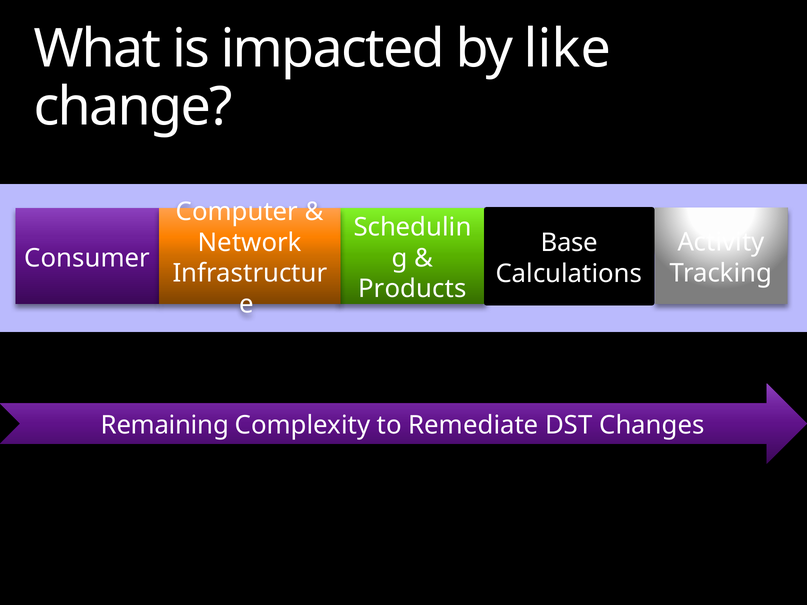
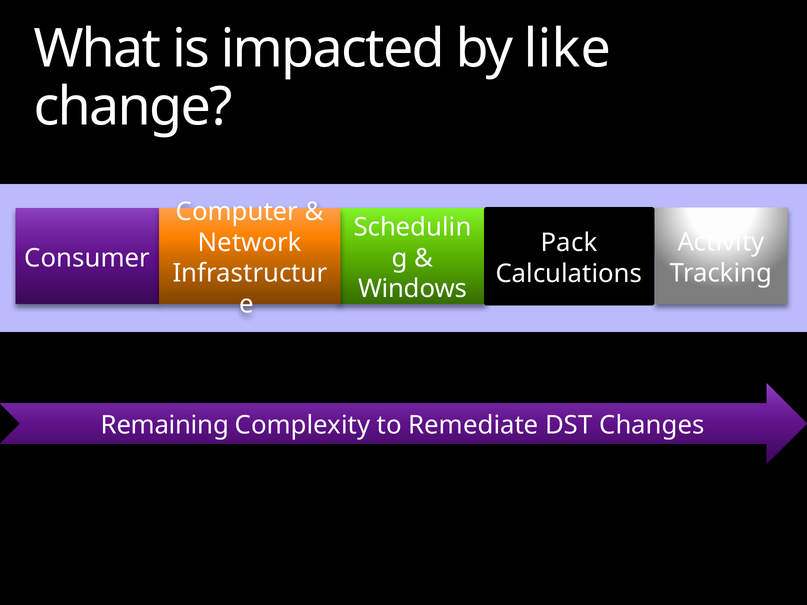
Base: Base -> Pack (569, 243)
Products: Products -> Windows (413, 289)
